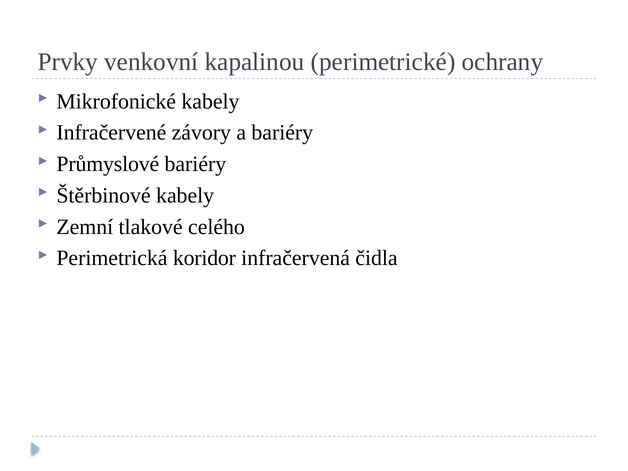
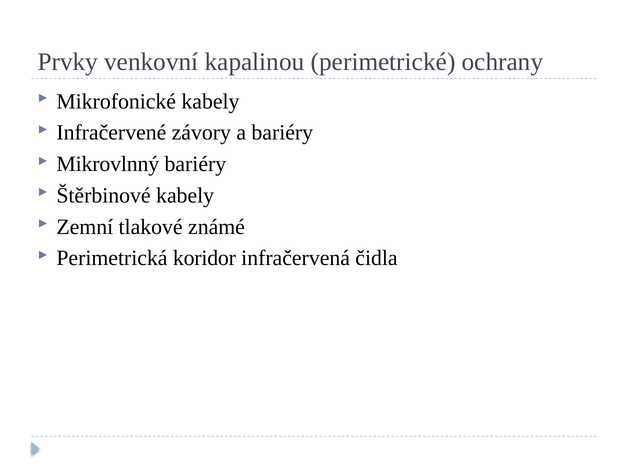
Průmyslové: Průmyslové -> Mikrovlnný (108, 164)
celého: celého -> známé (216, 227)
